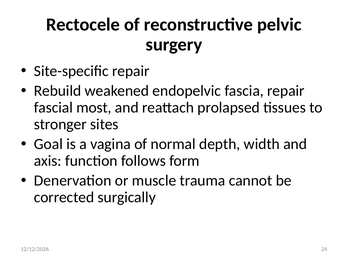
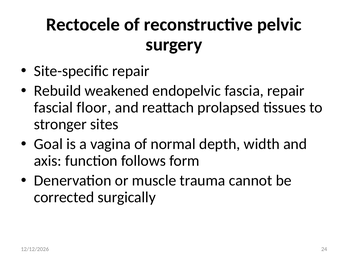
most: most -> floor (94, 107)
